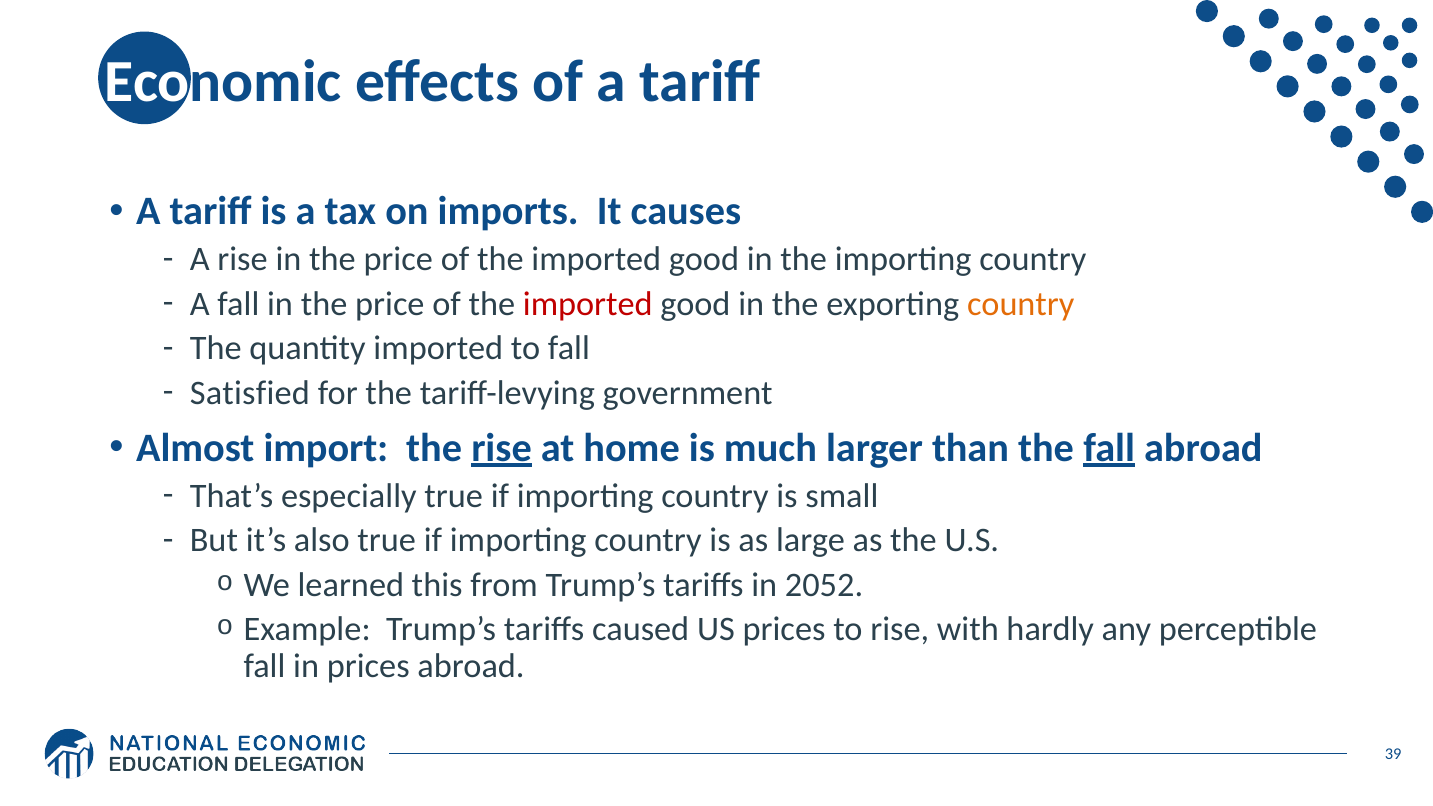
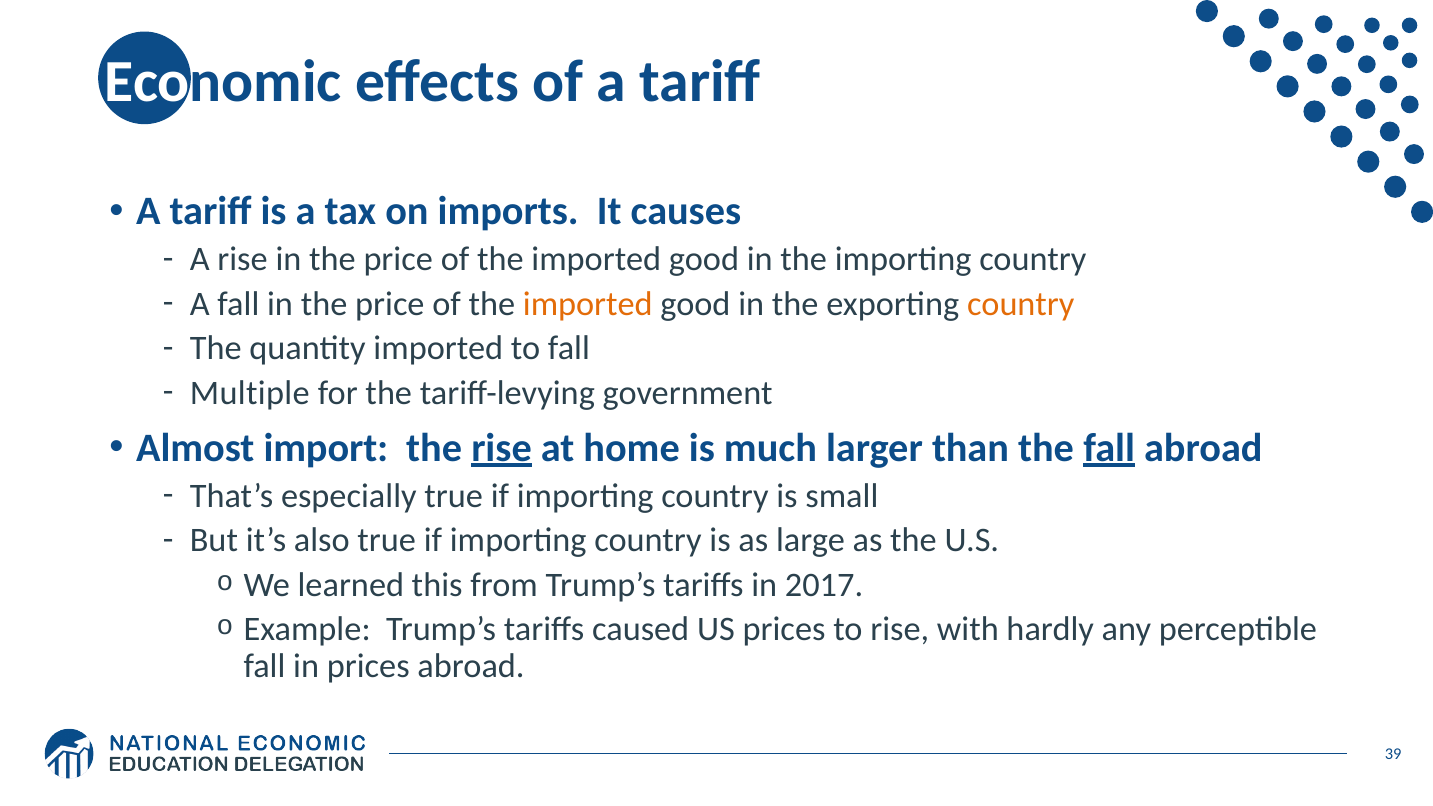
imported colour: red -> orange (588, 304)
Satisfied: Satisfied -> Multiple (250, 393)
2052: 2052 -> 2017 (824, 585)
